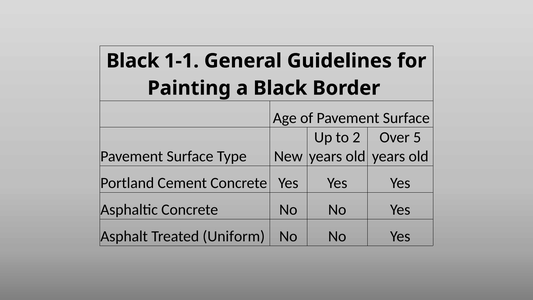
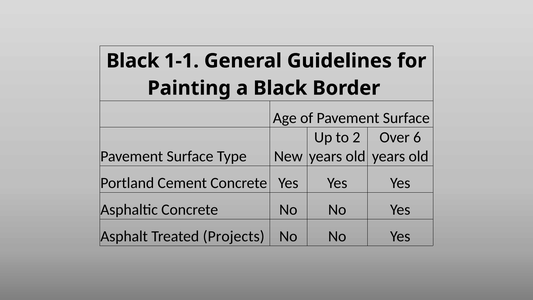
5: 5 -> 6 (417, 137)
Uniform: Uniform -> Projects (234, 236)
